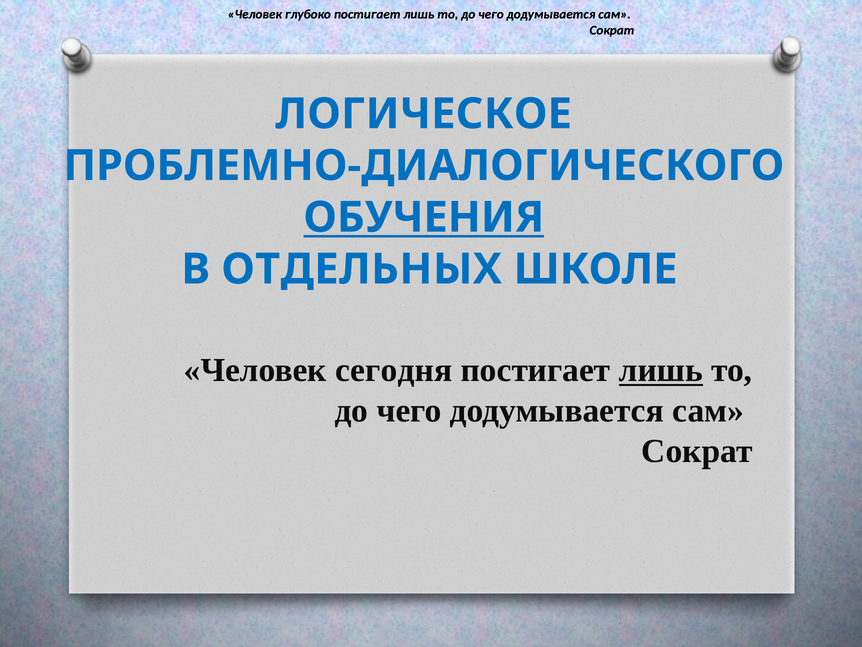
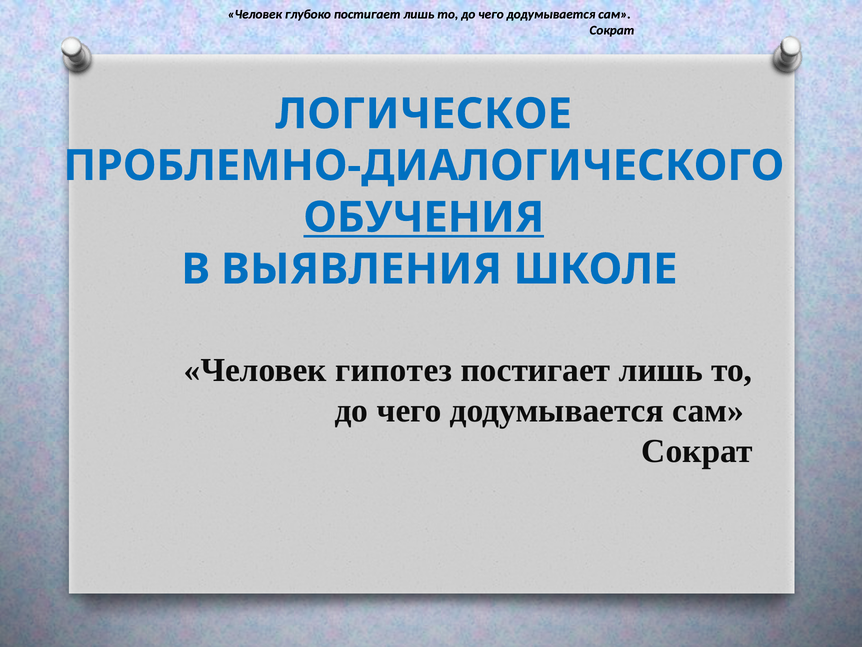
ОТДЕЛЬНЫХ: ОТДЕЛЬНЫХ -> ВЫЯВЛЕНИЯ (362, 269)
сегодня: сегодня -> гипотез (394, 370)
лишь underline: present -> none (661, 370)
